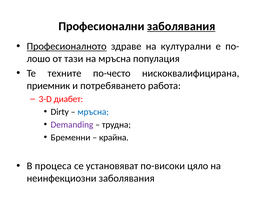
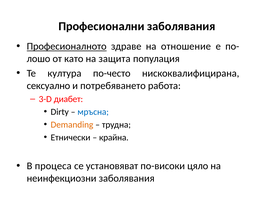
заболявания underline: present -> none (181, 26)
културални: културални -> отношение (186, 46)
тази: тази -> като (74, 59)
на мръсна: мръсна -> защита (115, 59)
техните: техните -> култура (64, 73)
приемник: приемник -> сексуално (48, 85)
Demanding colour: purple -> orange (72, 124)
Бременни: Бременни -> Етнически (71, 137)
